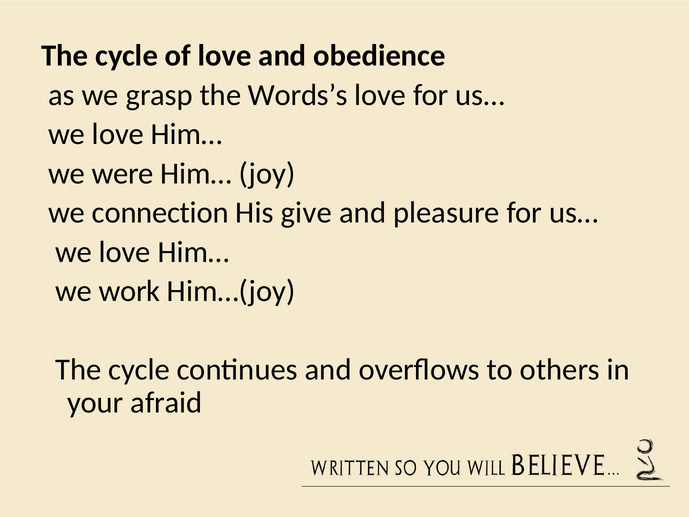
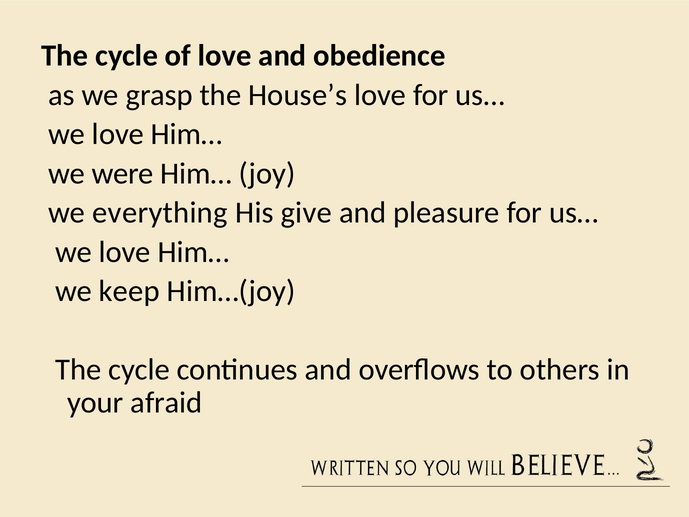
Words’s: Words’s -> House’s (298, 95)
connection: connection -> everything (160, 213)
work: work -> keep (129, 291)
